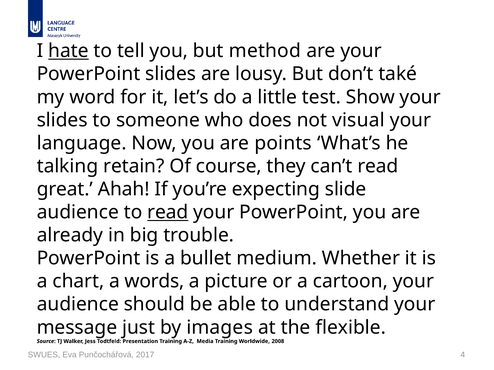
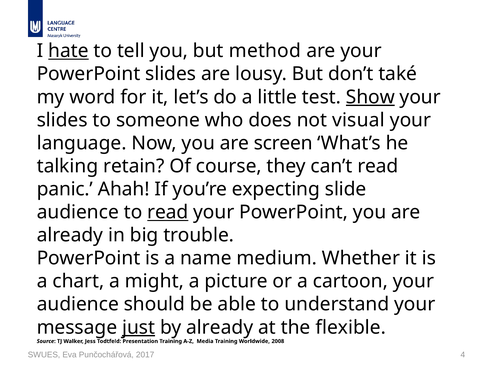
Show underline: none -> present (370, 97)
points: points -> screen (283, 143)
great: great -> panic (65, 189)
bullet: bullet -> name (206, 259)
words: words -> might (154, 282)
just underline: none -> present (139, 328)
by images: images -> already (220, 328)
